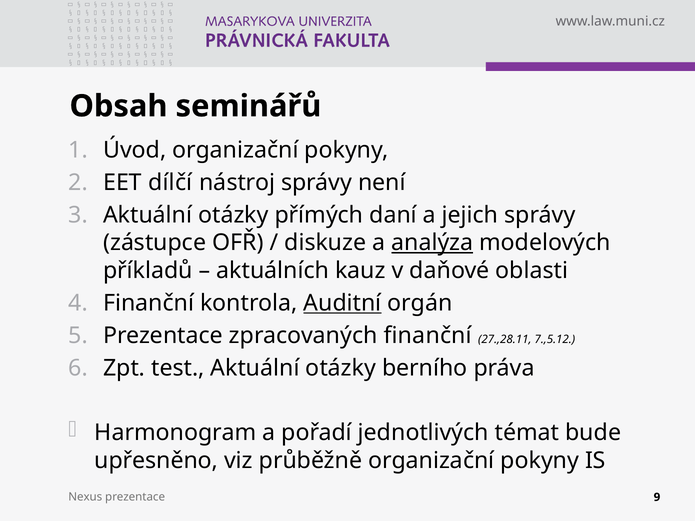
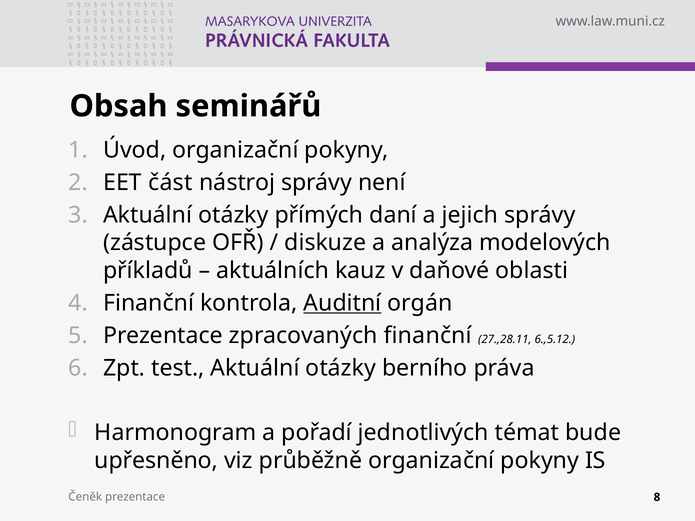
dílčí: dílčí -> část (170, 183)
analýza underline: present -> none (432, 243)
7.,5.12: 7.,5.12 -> 6.,5.12 (555, 339)
Nexus: Nexus -> Čeněk (85, 497)
9: 9 -> 8 (657, 497)
